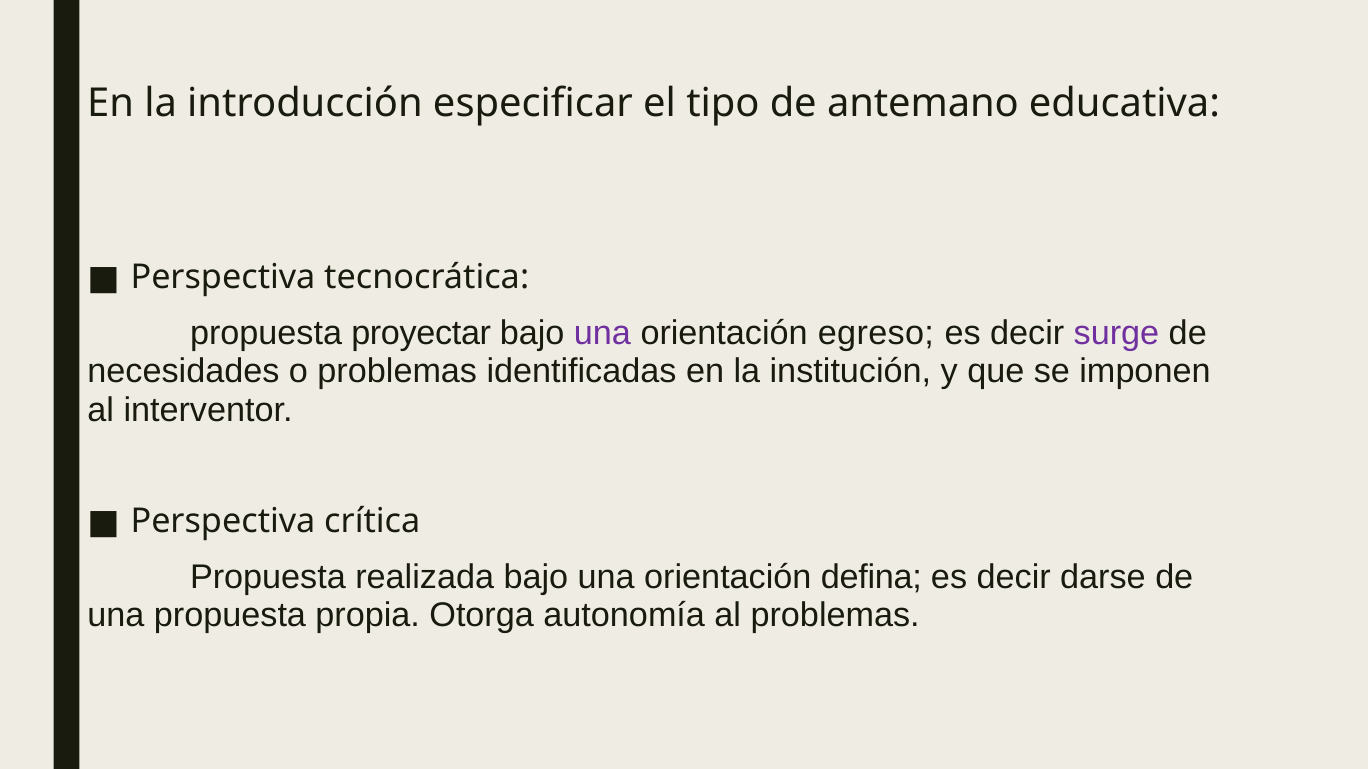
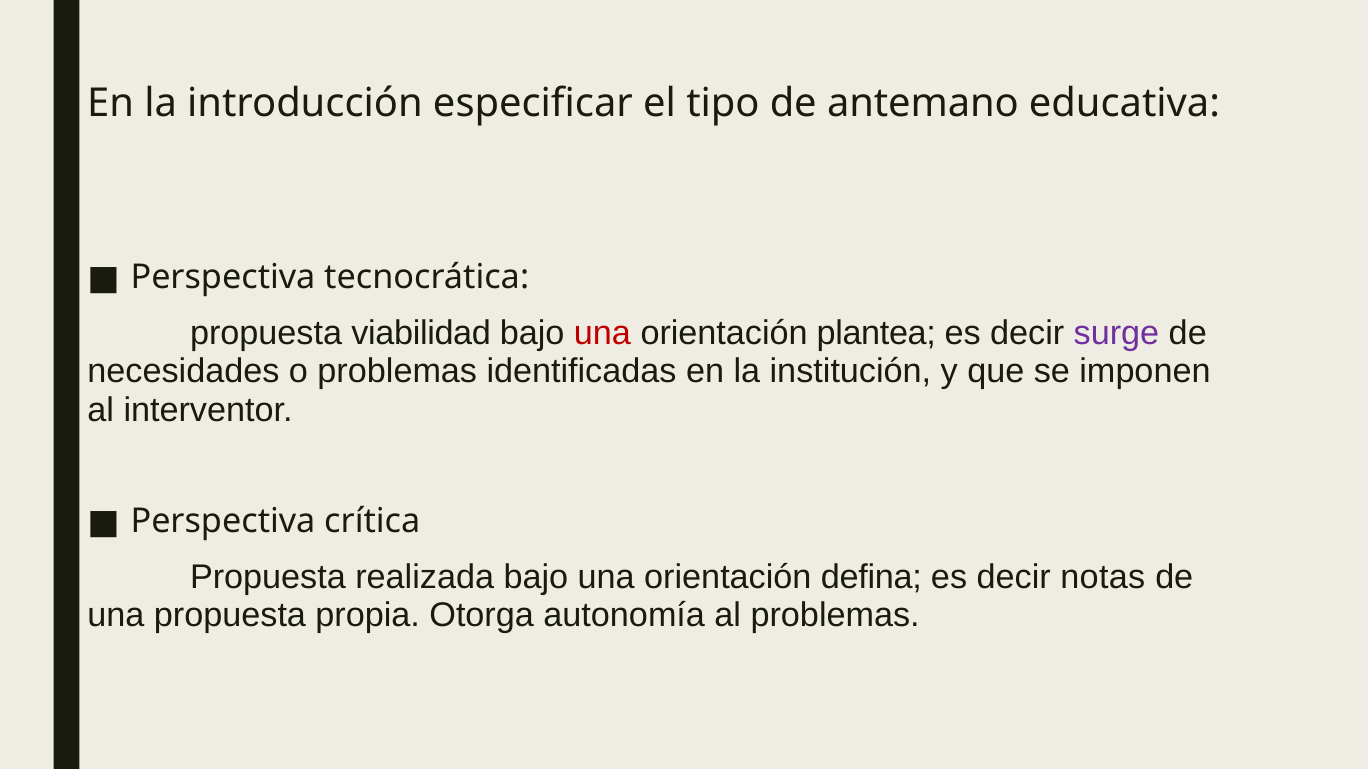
proyectar: proyectar -> viabilidad (421, 333)
una colour: purple -> red (602, 333)
egreso: egreso -> plantea (876, 333)
darse: darse -> notas (1103, 577)
